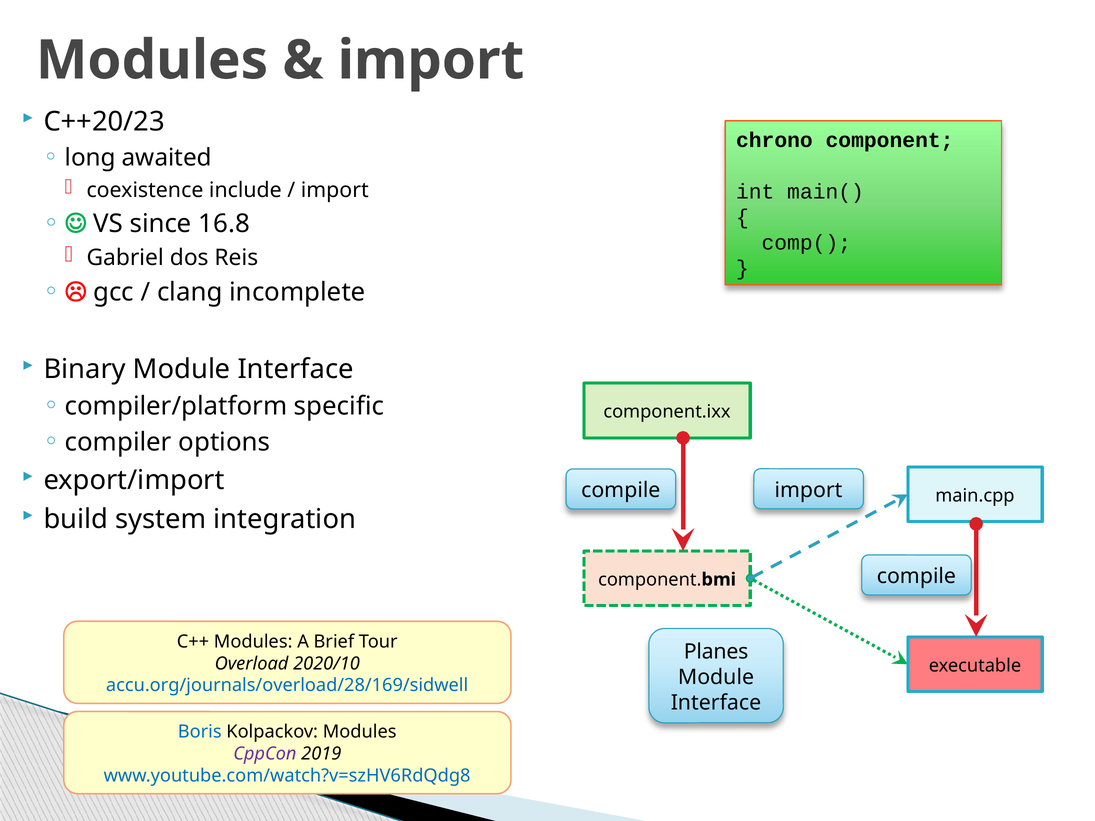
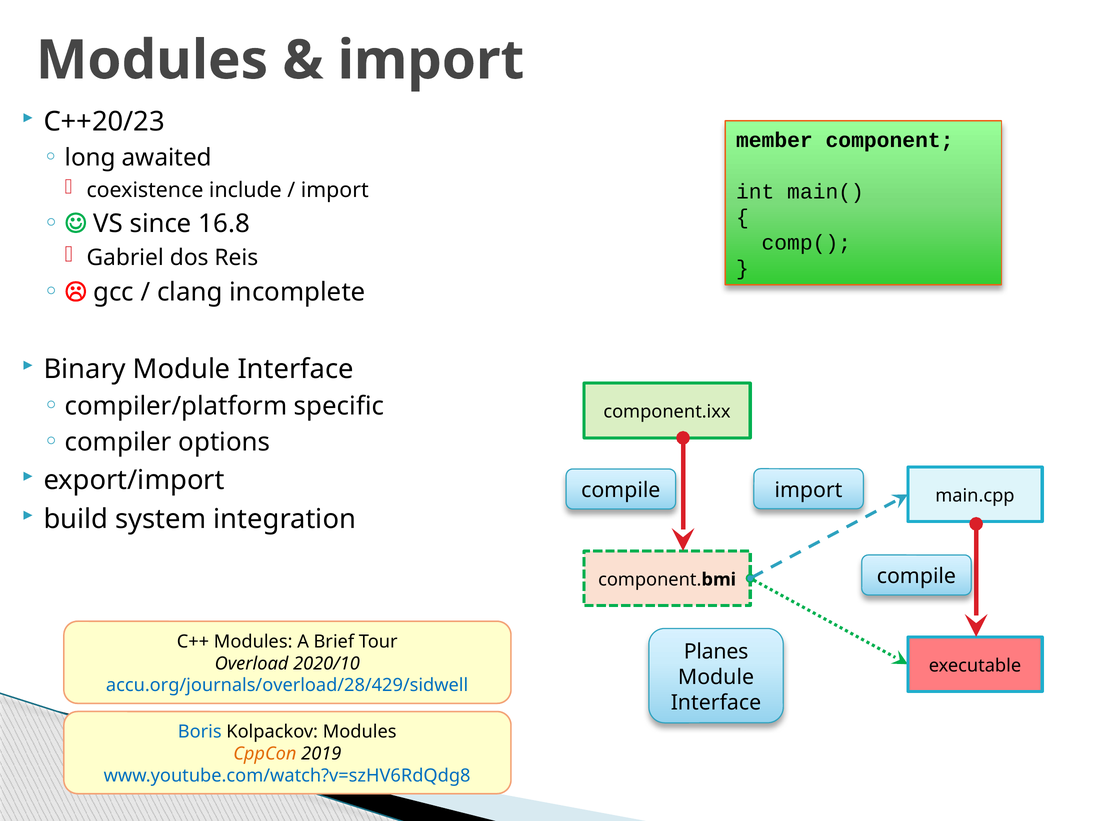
chrono: chrono -> member (774, 140)
accu.org/journals/overload/28/169/sidwell: accu.org/journals/overload/28/169/sidwell -> accu.org/journals/overload/28/429/sidwell (287, 686)
CppCon colour: purple -> orange (265, 754)
